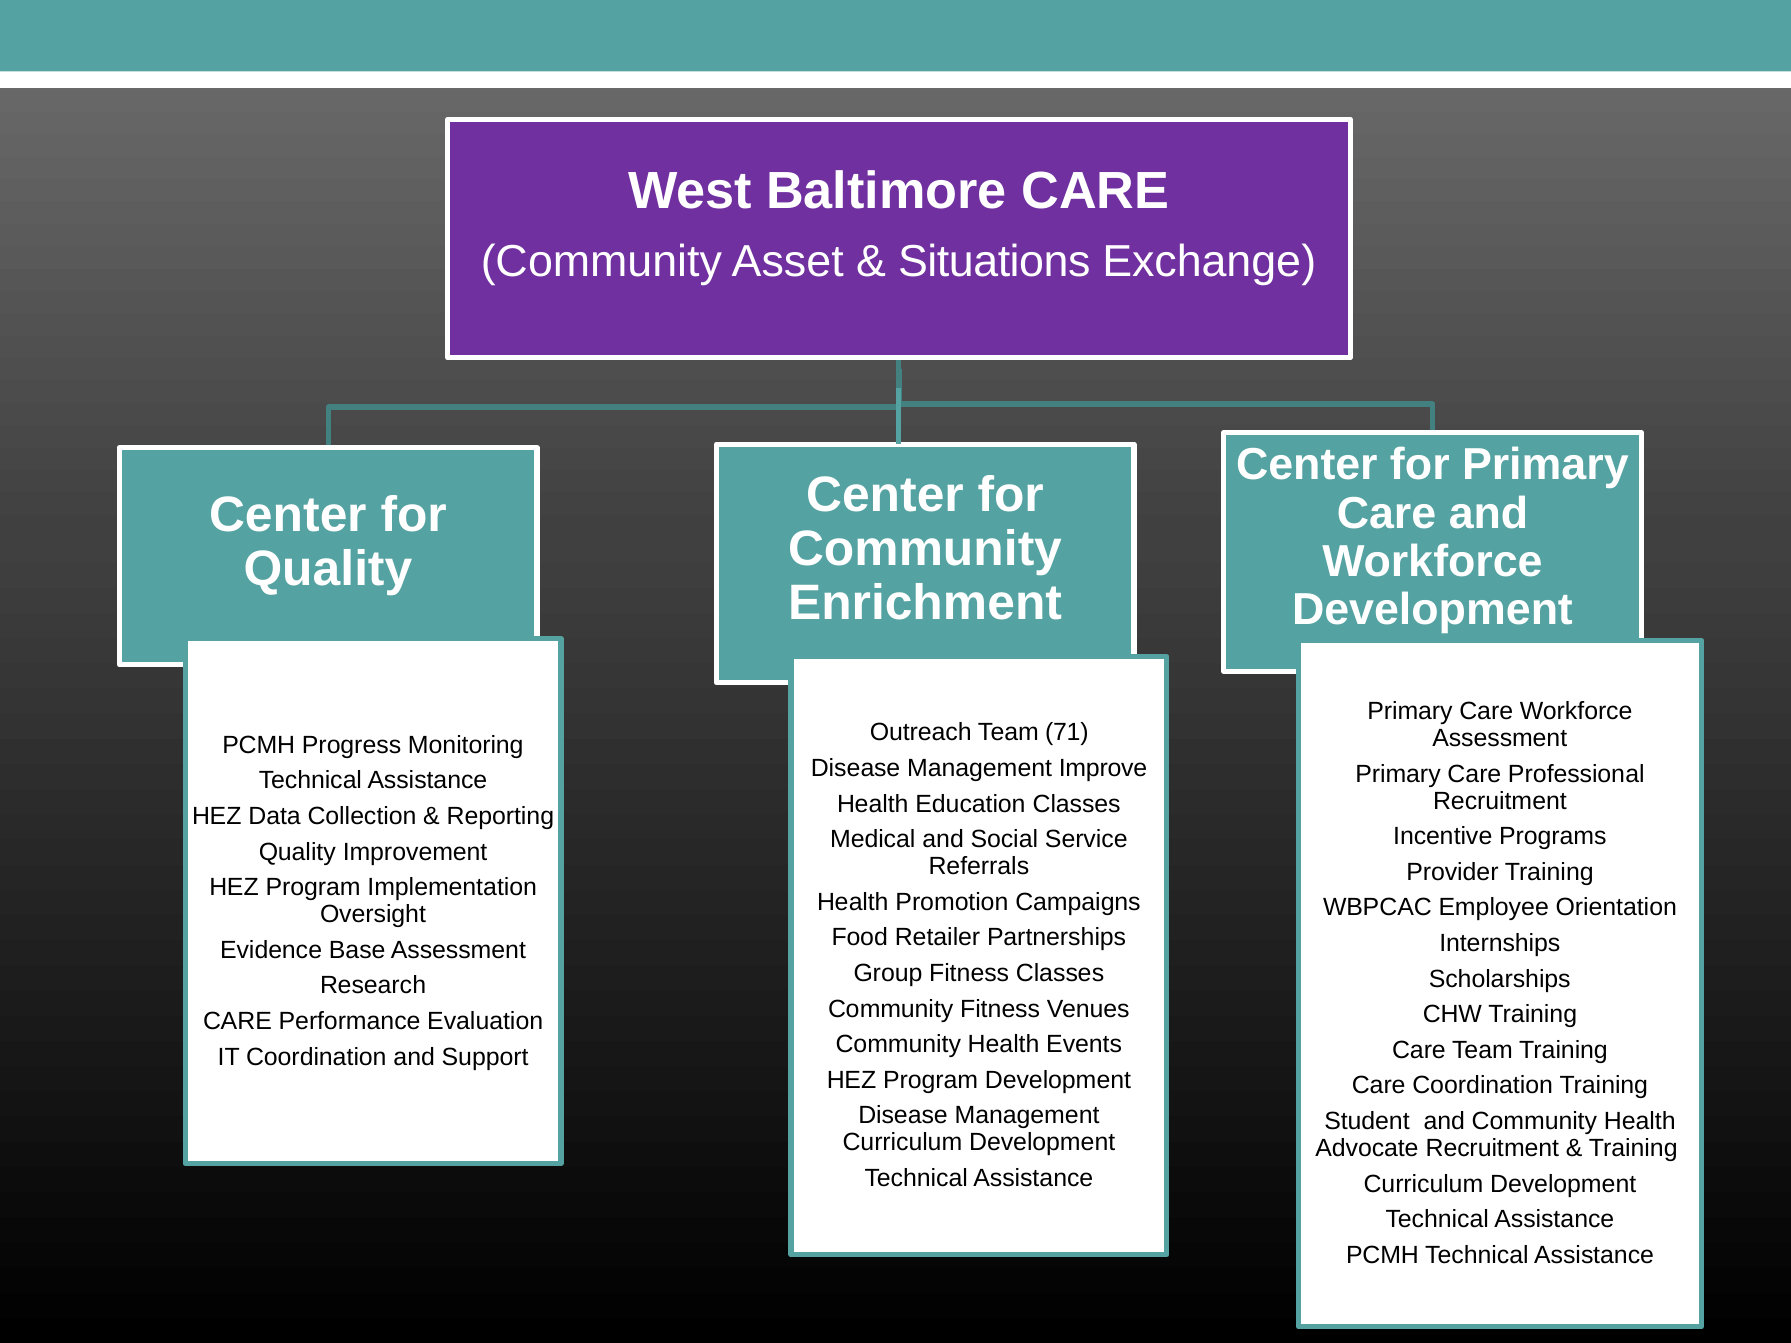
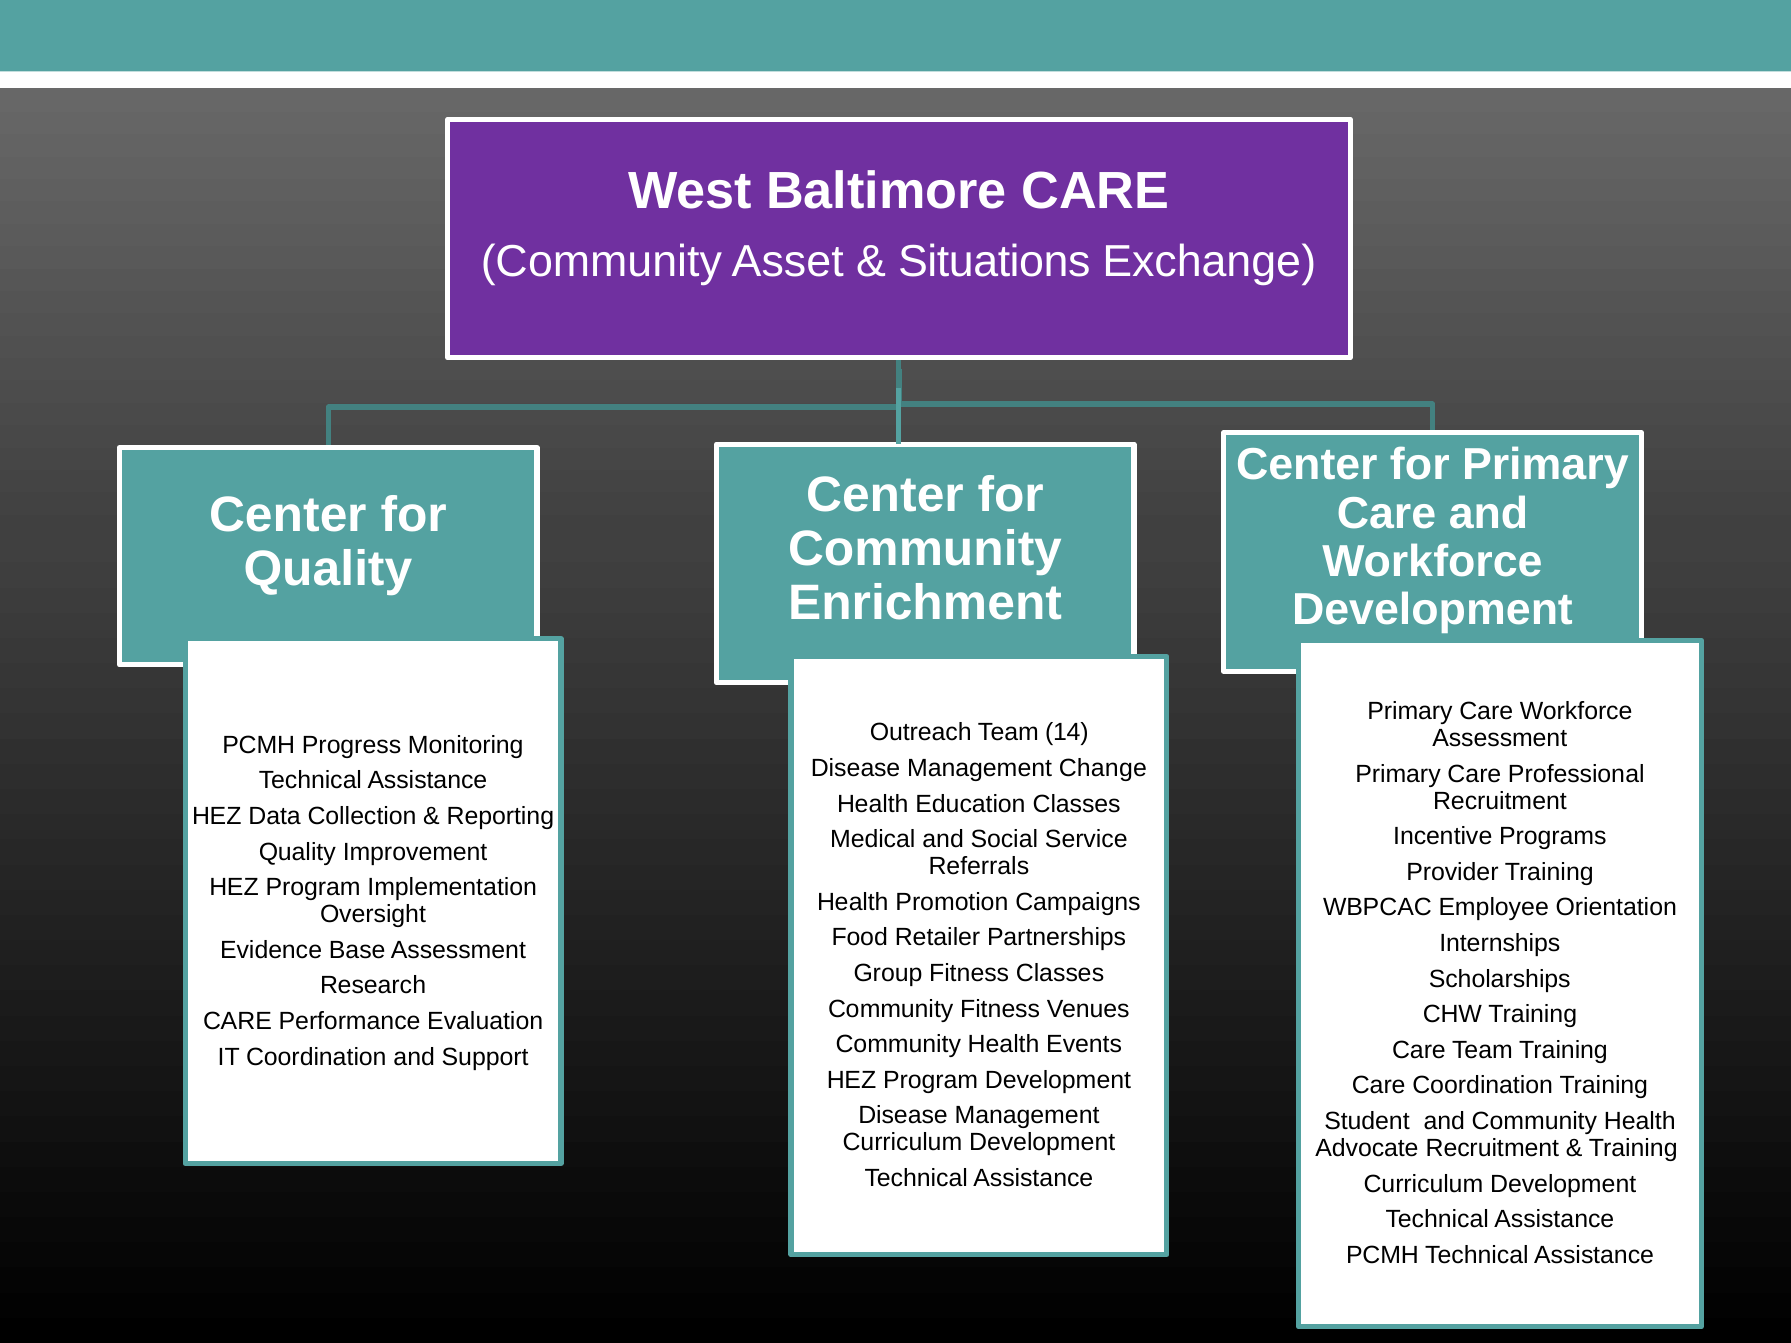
71: 71 -> 14 (1067, 733)
Improve: Improve -> Change (1103, 768)
